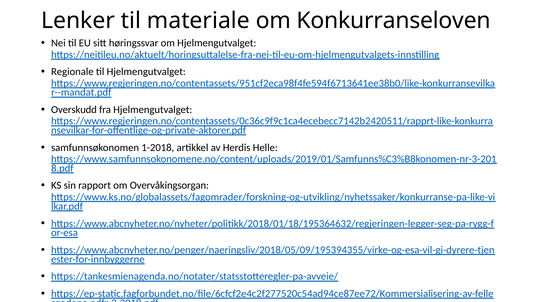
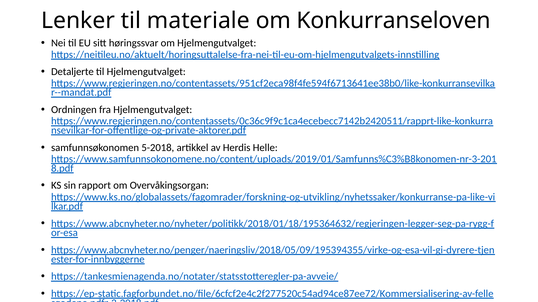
Regionale: Regionale -> Detaljerte (72, 72)
Overskudd: Overskudd -> Ordningen (74, 110)
1-2018: 1-2018 -> 5-2018 (158, 148)
